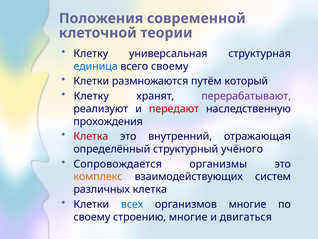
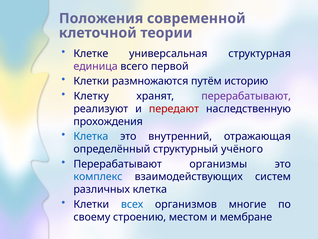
Клетку: Клетку -> Клетке (91, 53)
единица colour: blue -> purple (96, 66)
всего своему: своему -> первой (170, 66)
который: который -> историю (246, 81)
Клетка colour: red -> blue (91, 136)
Сопровождается: Сопровождается -> Перерабатывают (118, 164)
комплекс colour: orange -> blue (98, 176)
строению многие: многие -> местом (188, 217)
двигаться: двигаться -> мембране (246, 217)
